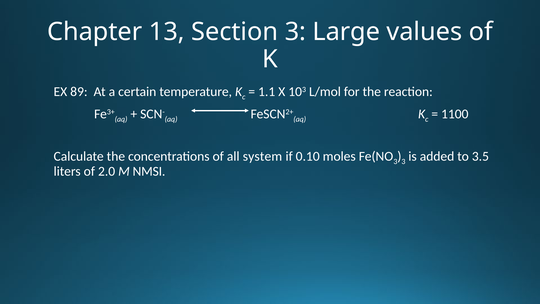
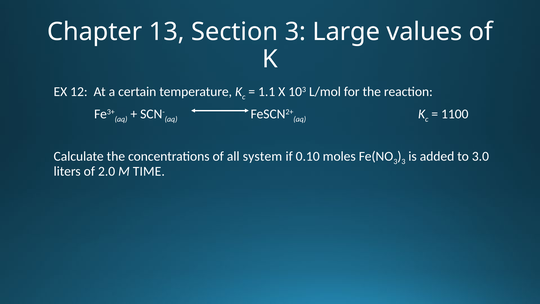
89: 89 -> 12 (79, 92)
3.5: 3.5 -> 3.0 (480, 156)
NMSI: NMSI -> TIME (149, 171)
